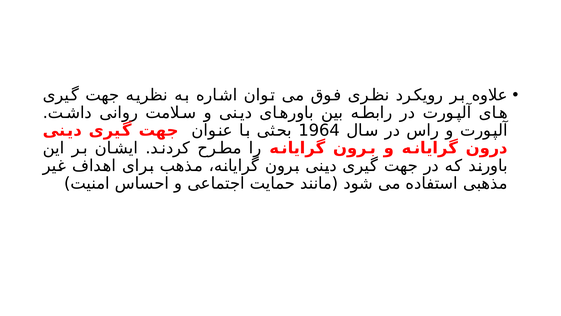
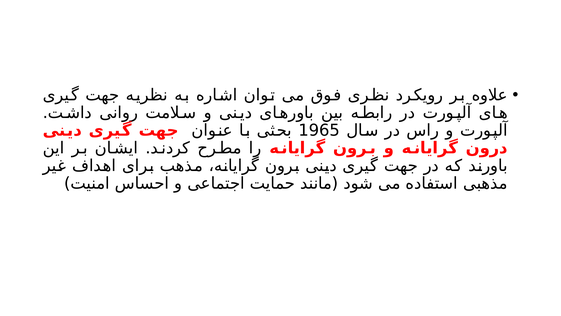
1964: 1964 -> 1965 (319, 130)
